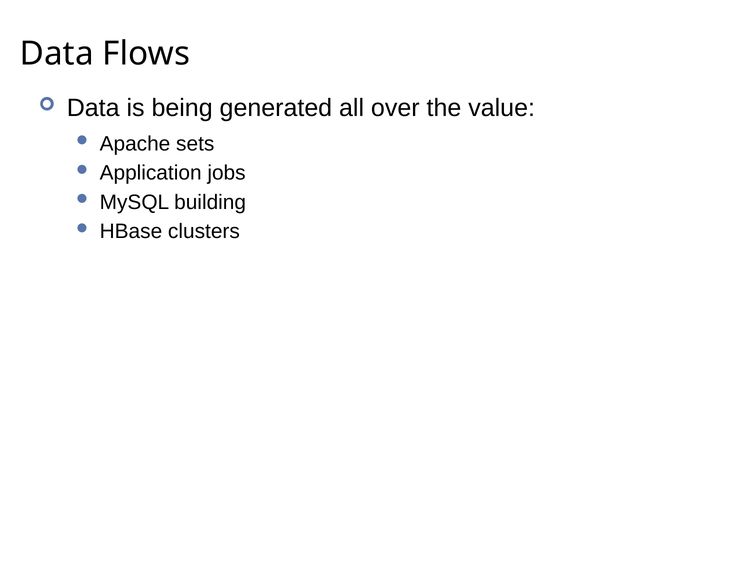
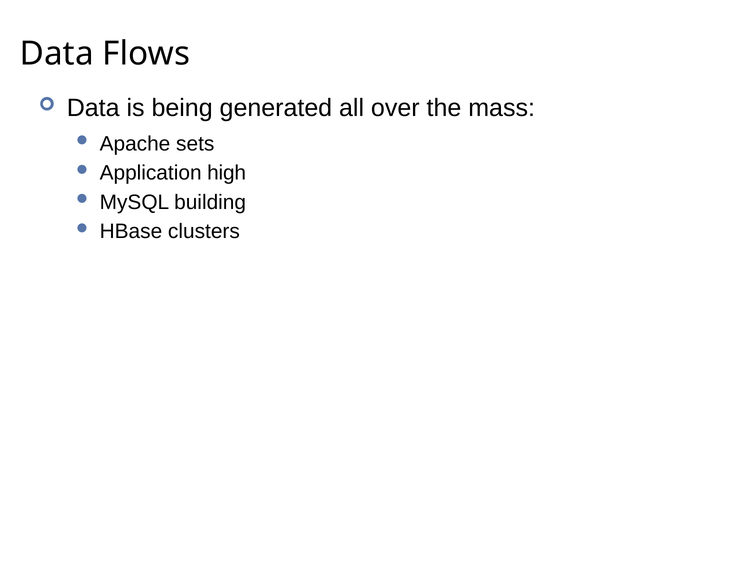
value: value -> mass (502, 108)
jobs: jobs -> high (227, 173)
